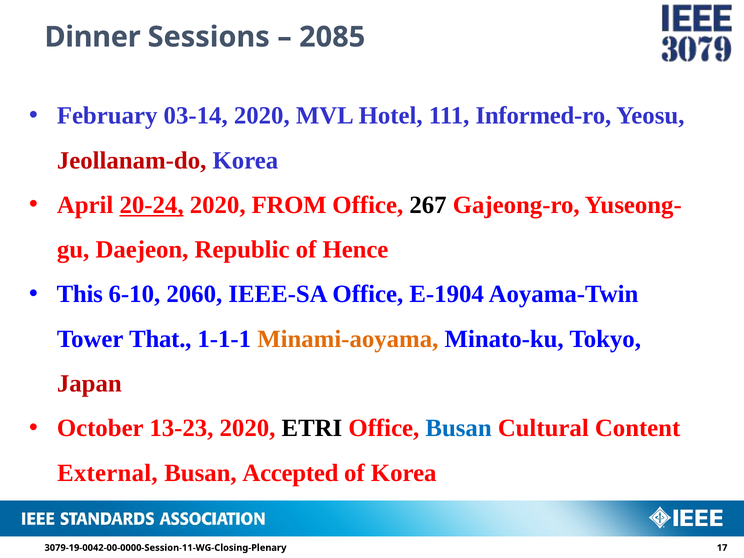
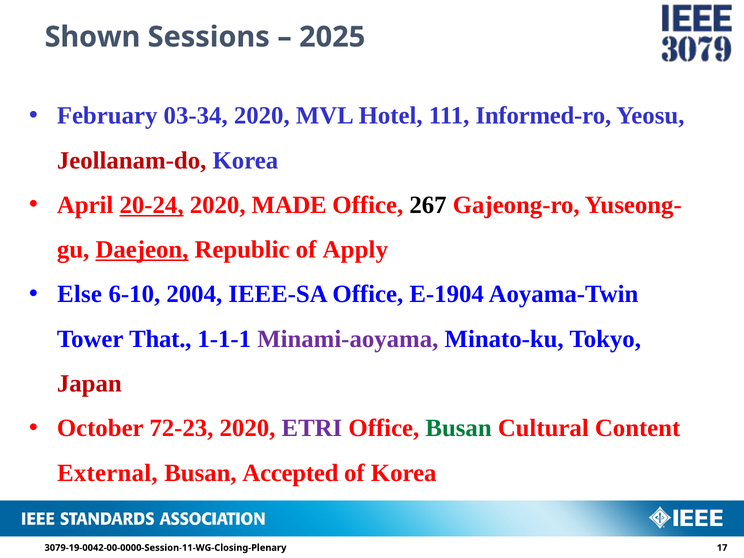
Dinner: Dinner -> Shown (92, 37)
2085: 2085 -> 2025 (332, 37)
03-14: 03-14 -> 03-34 (196, 116)
FROM: FROM -> MADE (289, 205)
Daejeon underline: none -> present (142, 250)
Hence: Hence -> Apply (355, 250)
This: This -> Else (80, 294)
2060: 2060 -> 2004 (194, 294)
Minami-aoyama colour: orange -> purple (348, 339)
13-23: 13-23 -> 72-23 (181, 428)
ETRI colour: black -> purple (312, 428)
Busan colour: blue -> green (459, 428)
